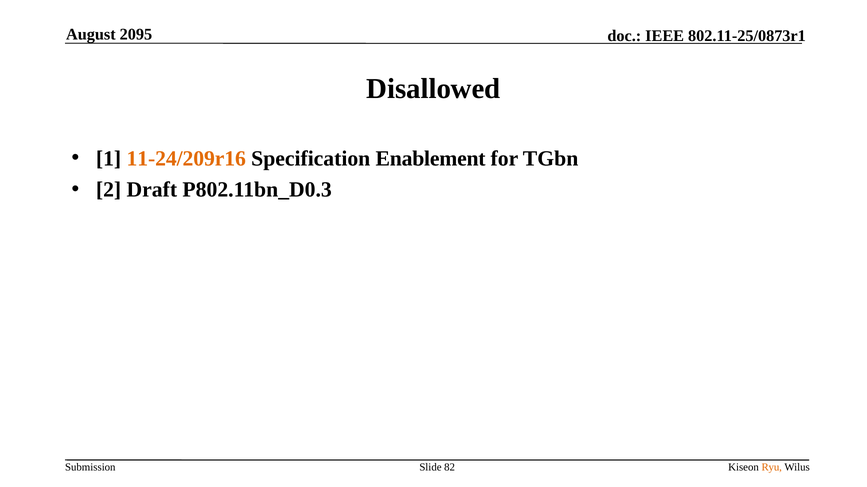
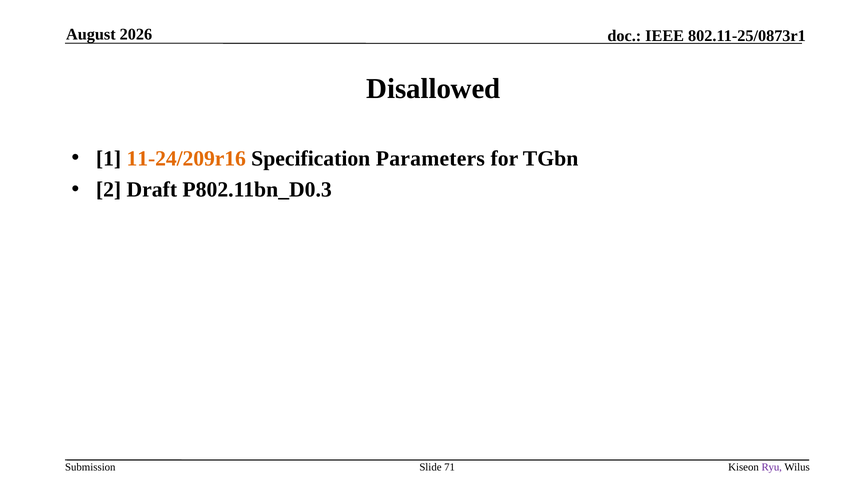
2095: 2095 -> 2026 (136, 34)
Enablement: Enablement -> Parameters (430, 159)
82: 82 -> 71 (450, 468)
Ryu colour: orange -> purple (772, 468)
